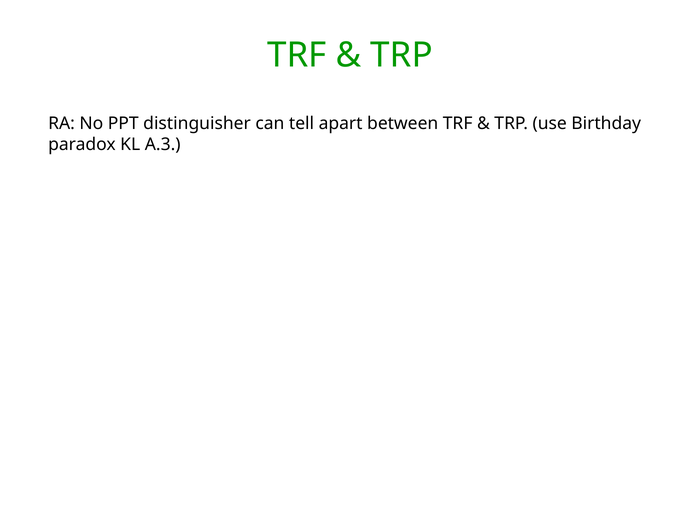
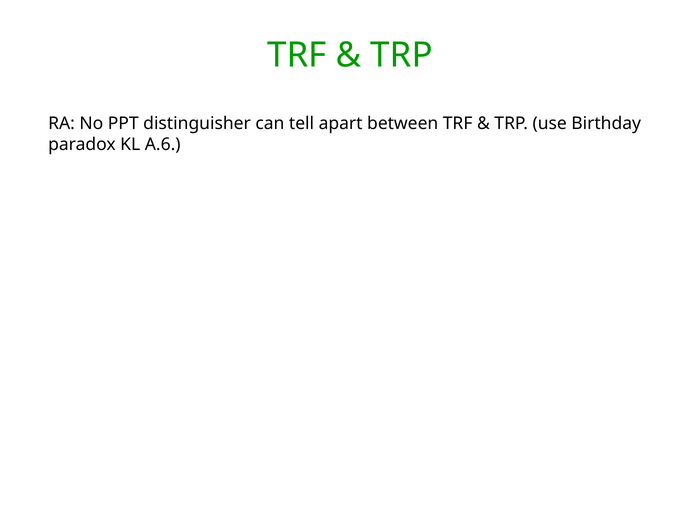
A.3: A.3 -> A.6 (163, 144)
